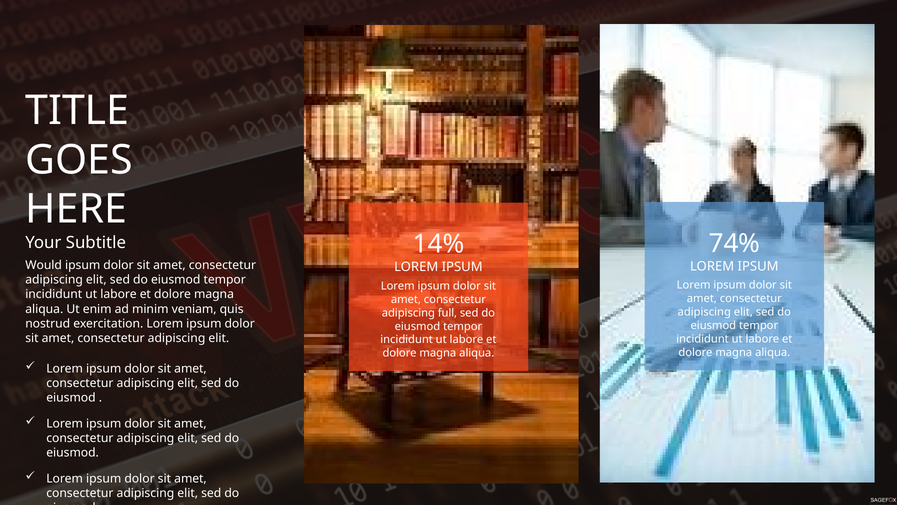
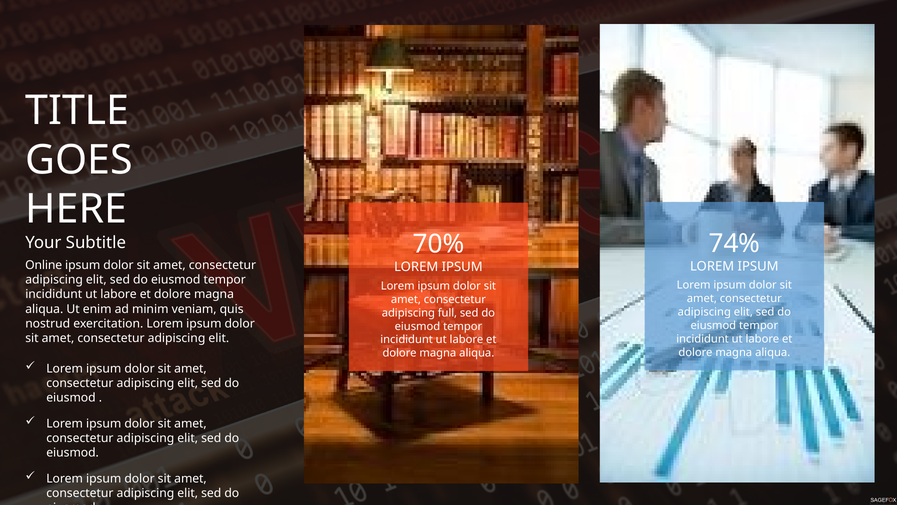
14%: 14% -> 70% (439, 244)
Would: Would -> Online (44, 265)
